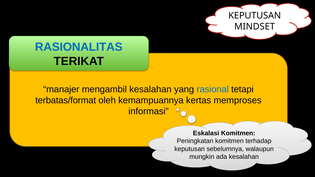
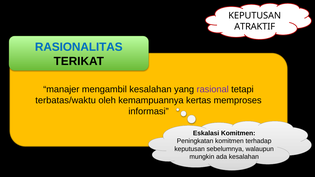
MINDSET: MINDSET -> ATRAKTIF (255, 27)
rasional colour: blue -> purple (213, 89)
terbatas/format: terbatas/format -> terbatas/waktu (66, 101)
